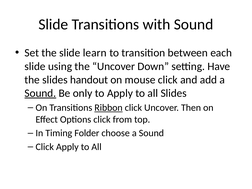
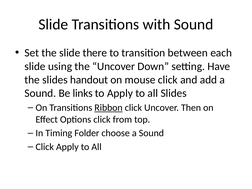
learn: learn -> there (95, 53)
Sound underline: present -> none (40, 93)
only: only -> links (83, 93)
